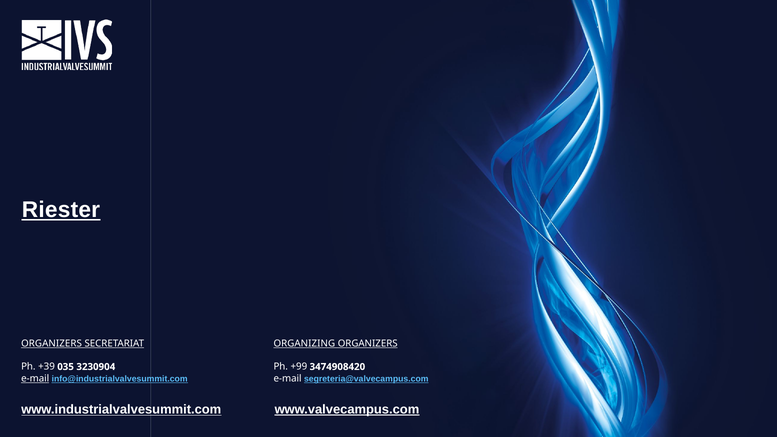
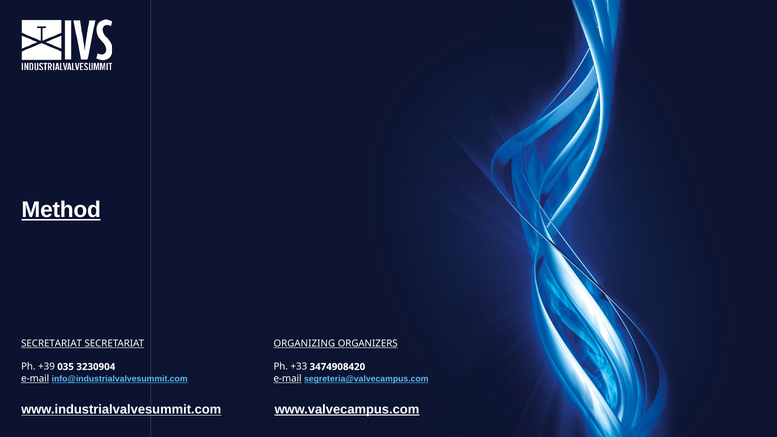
Riester: Riester -> Method (61, 210)
ORGANIZERS: ORGANIZERS -> SECRETARIAT (52, 343)
+99: +99 -> +33 (299, 367)
e-mail underline: none -> present (288, 379)
